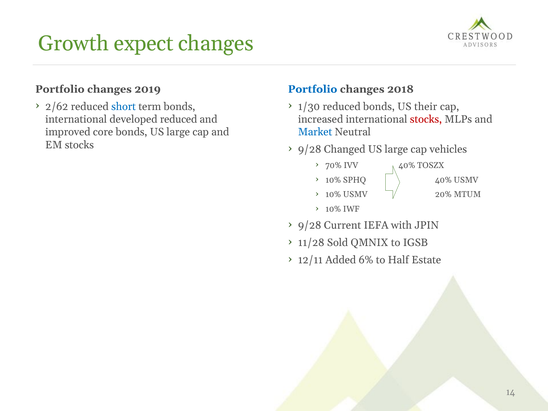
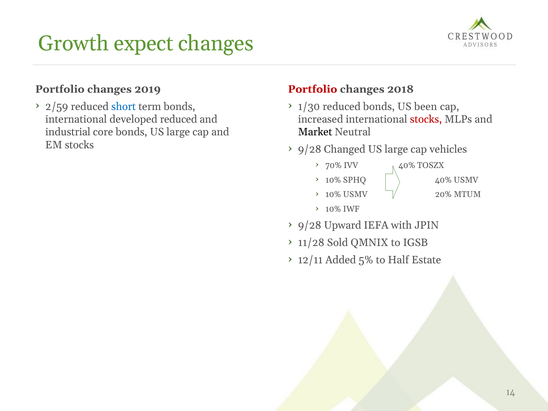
Portfolio colour: blue -> red (313, 89)
2/62: 2/62 -> 2/59 (57, 107)
their: their -> been (426, 107)
Market colour: blue -> black (315, 132)
improved: improved -> industrial (68, 132)
Current: Current -> Upward (343, 225)
6%: 6% -> 5% (366, 260)
